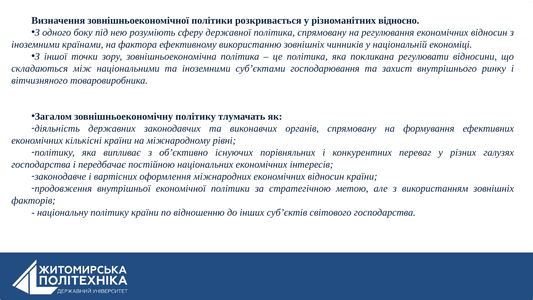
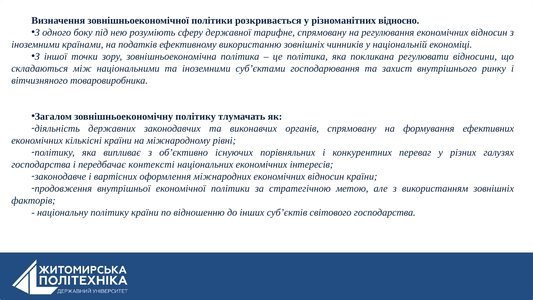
державної політика: політика -> тарифне (274, 33)
фактора: фактора -> податків (138, 45)
постійною: постійною -> контексті (151, 164)
